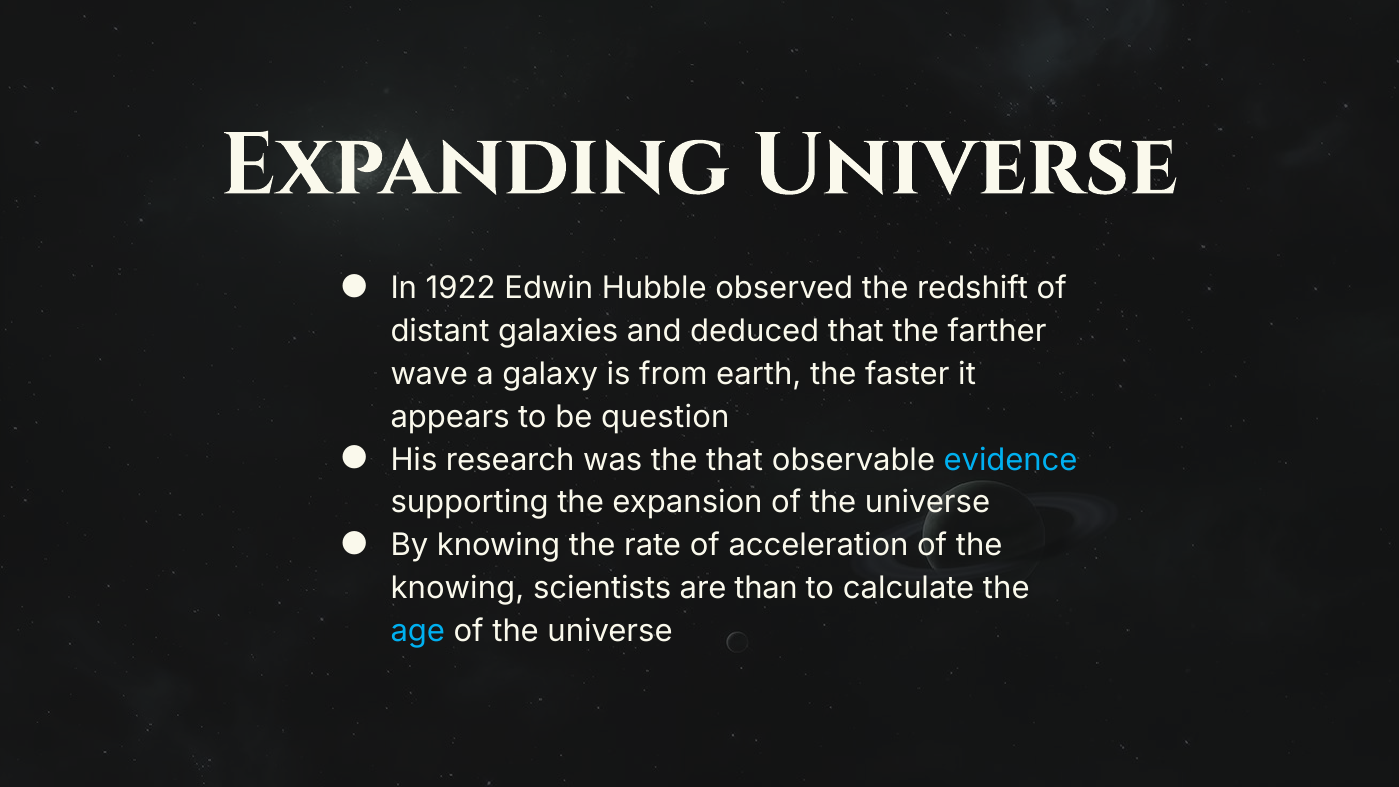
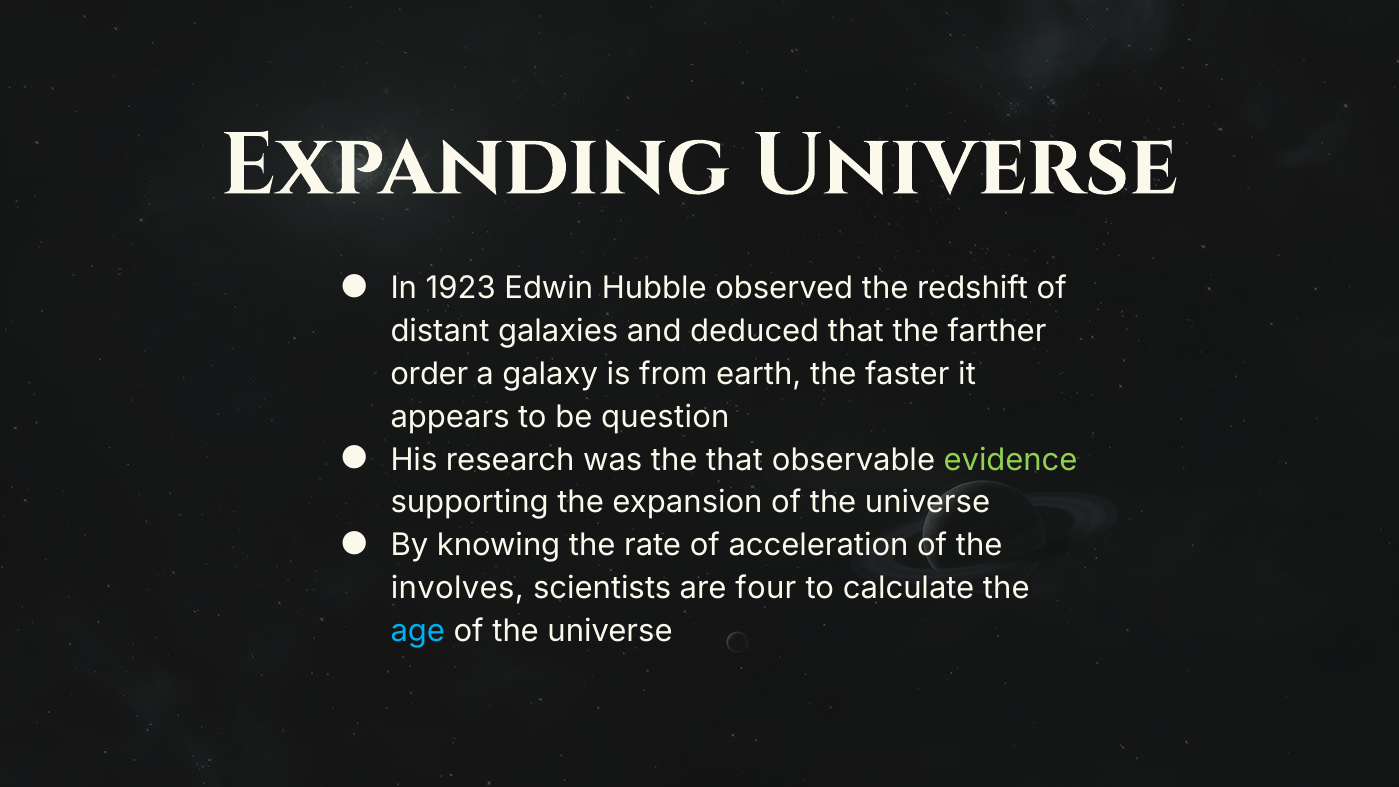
1922: 1922 -> 1923 (461, 288)
wave: wave -> order (429, 374)
evidence colour: light blue -> light green (1011, 460)
knowing: knowing -> involves (457, 588)
than: than -> four (766, 588)
